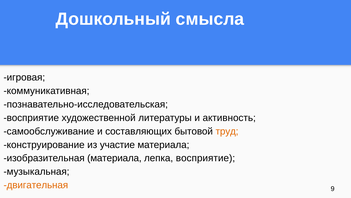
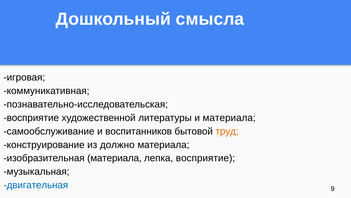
и активность: активность -> материала (229, 117)
составляющих: составляющих -> воспитанников (139, 131)
участие: участие -> должно (117, 144)
двигательная colour: orange -> blue (36, 185)
